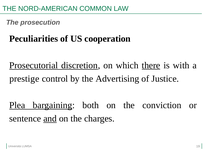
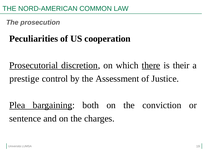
with: with -> their (181, 65)
Advertising: Advertising -> Assessment (117, 79)
and underline: present -> none (50, 119)
